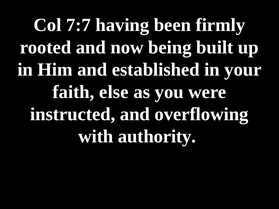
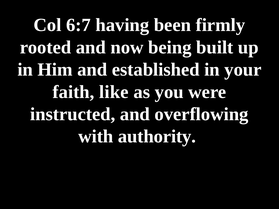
7:7: 7:7 -> 6:7 (78, 25)
else: else -> like (114, 92)
